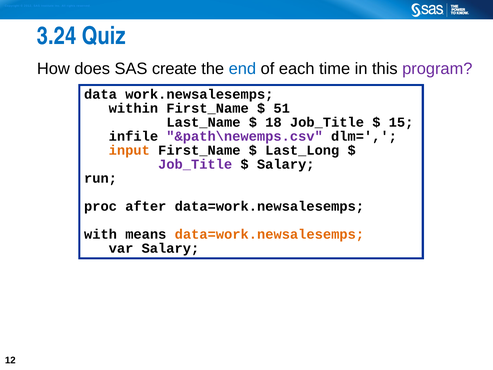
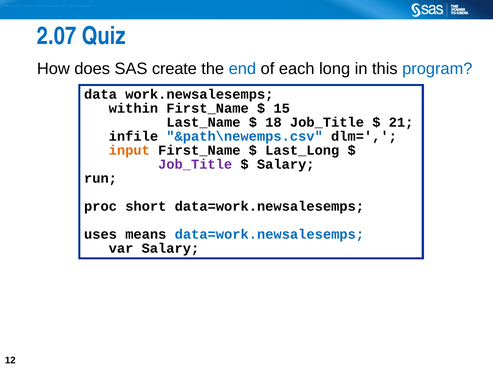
3.24: 3.24 -> 2.07 (57, 36)
time: time -> long (335, 69)
program colour: purple -> blue (437, 69)
51: 51 -> 15 (282, 108)
15: 15 -> 21 (401, 122)
&path\newemps.csv colour: purple -> blue (245, 136)
after: after -> short (146, 206)
with: with -> uses (101, 234)
data=work.newsalesemps colour: orange -> blue (269, 234)
